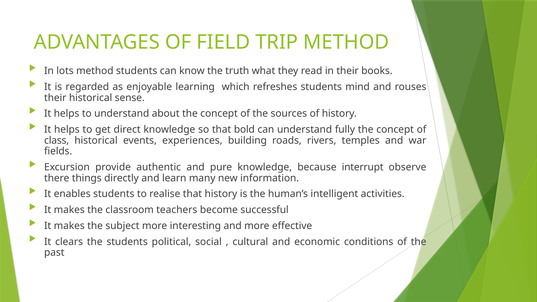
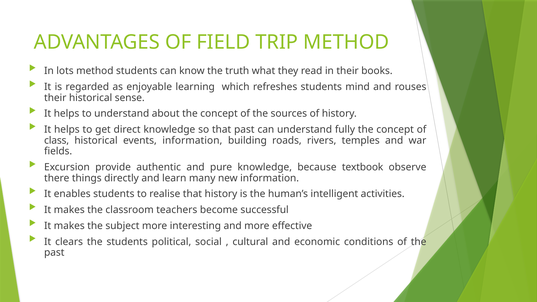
that bold: bold -> past (244, 130)
events experiences: experiences -> information (192, 140)
interrupt: interrupt -> textbook (363, 167)
